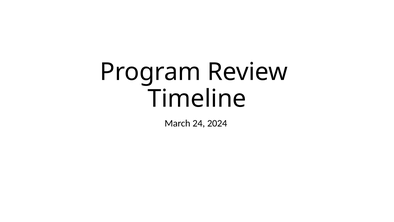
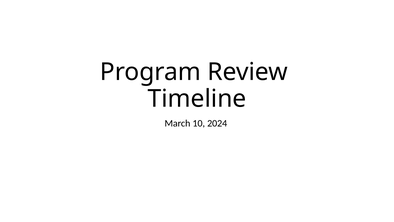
24: 24 -> 10 (199, 123)
